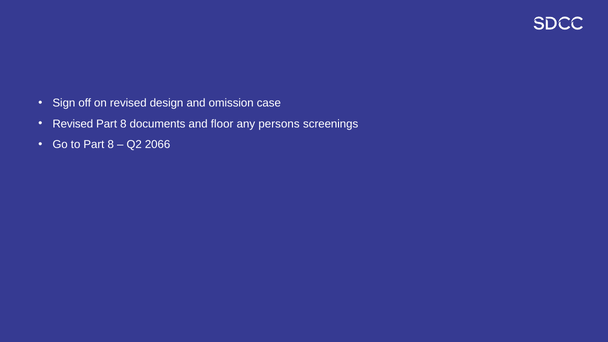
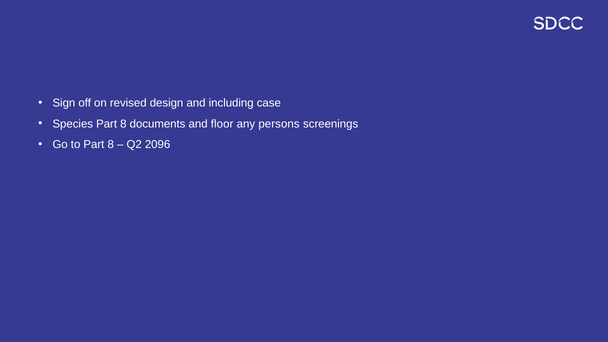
omission: omission -> including (231, 103)
Revised: Revised -> Species (73, 124)
2066: 2066 -> 2096 (158, 144)
